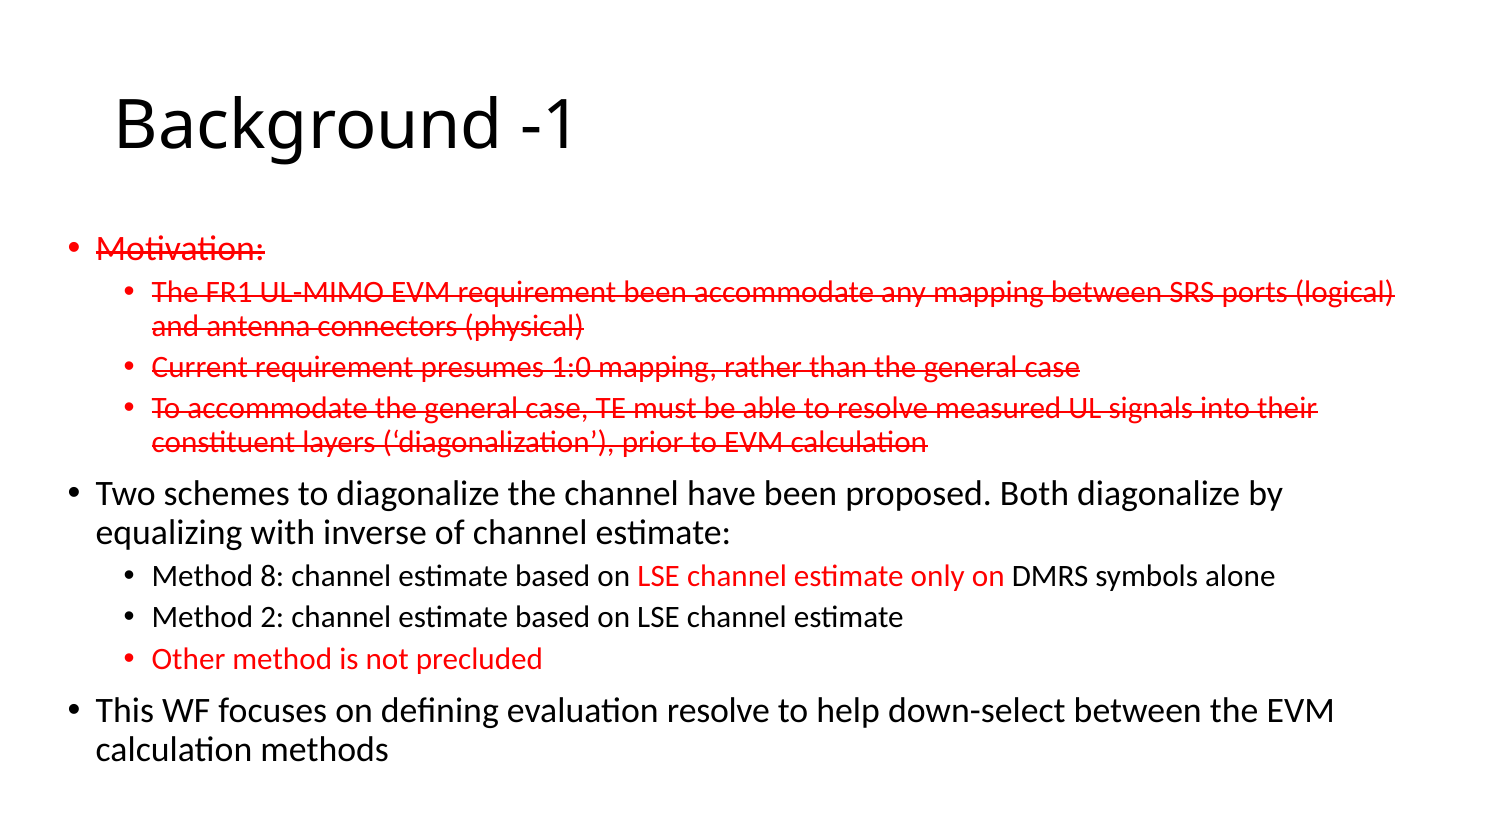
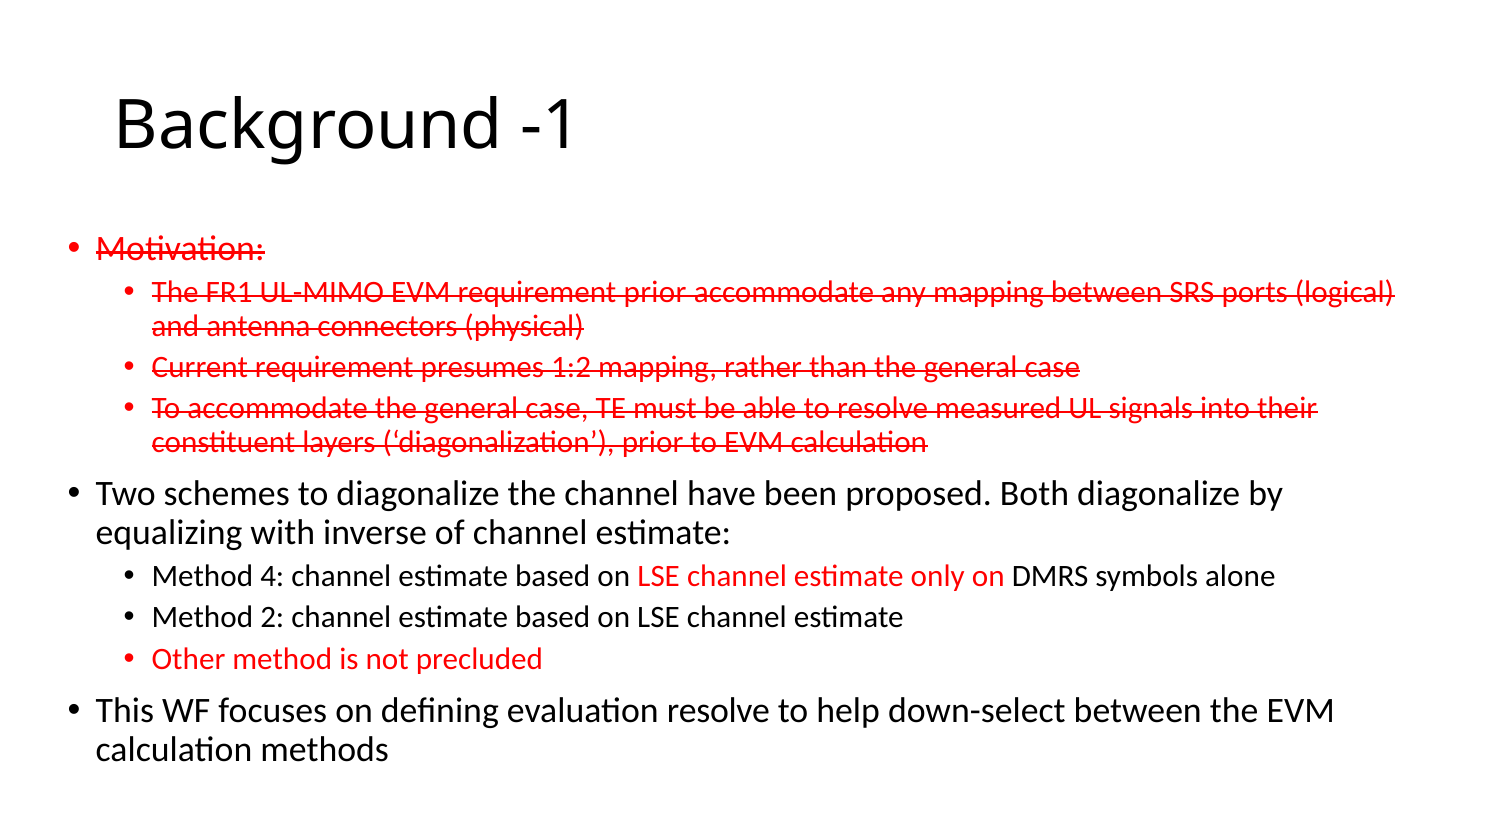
requirement been: been -> prior (655, 292)
1:0: 1:0 -> 1:2 (571, 367)
8: 8 -> 4 (272, 576)
